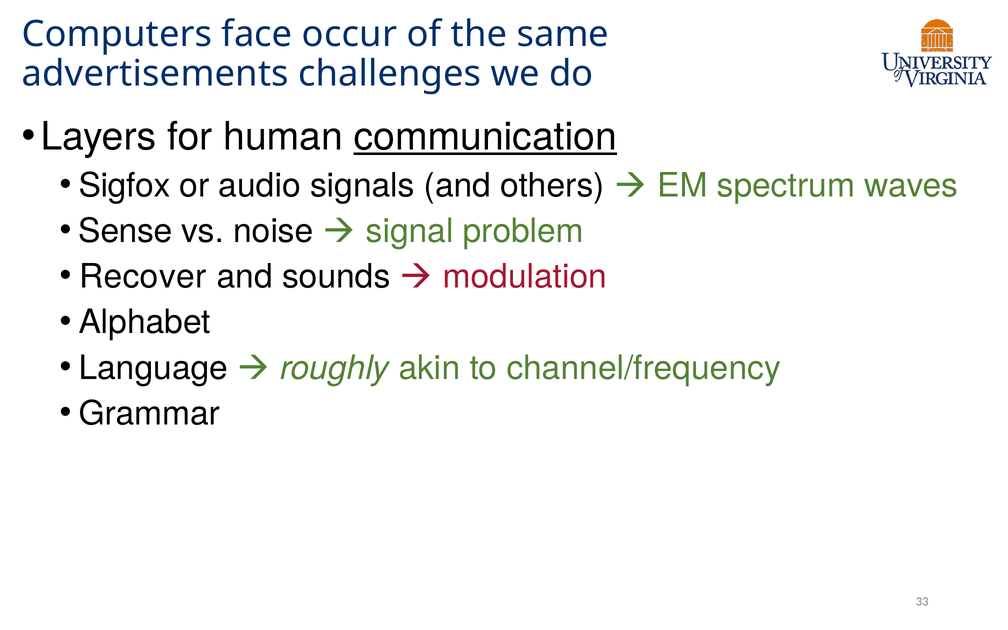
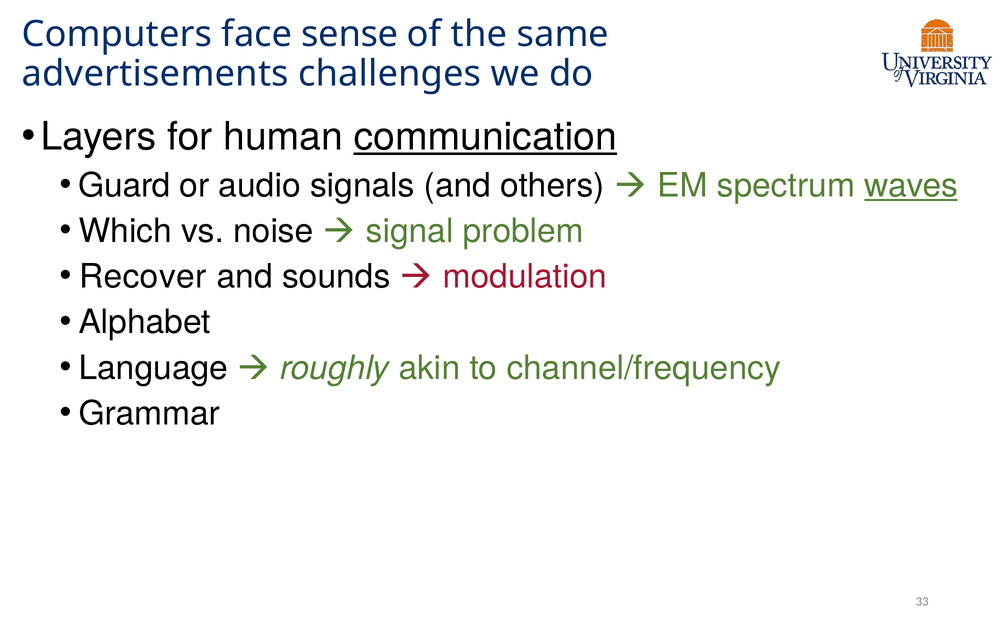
occur: occur -> sense (350, 34)
Sigfox: Sigfox -> Guard (125, 186)
waves underline: none -> present (911, 186)
Sense: Sense -> Which (125, 231)
